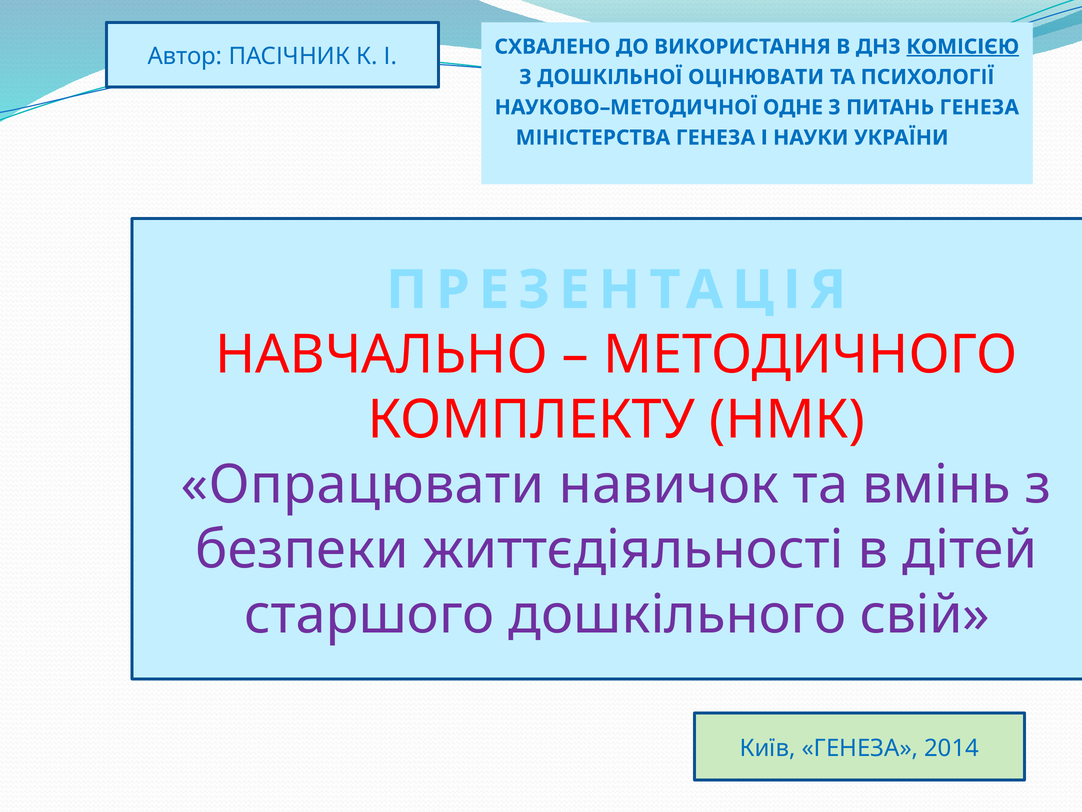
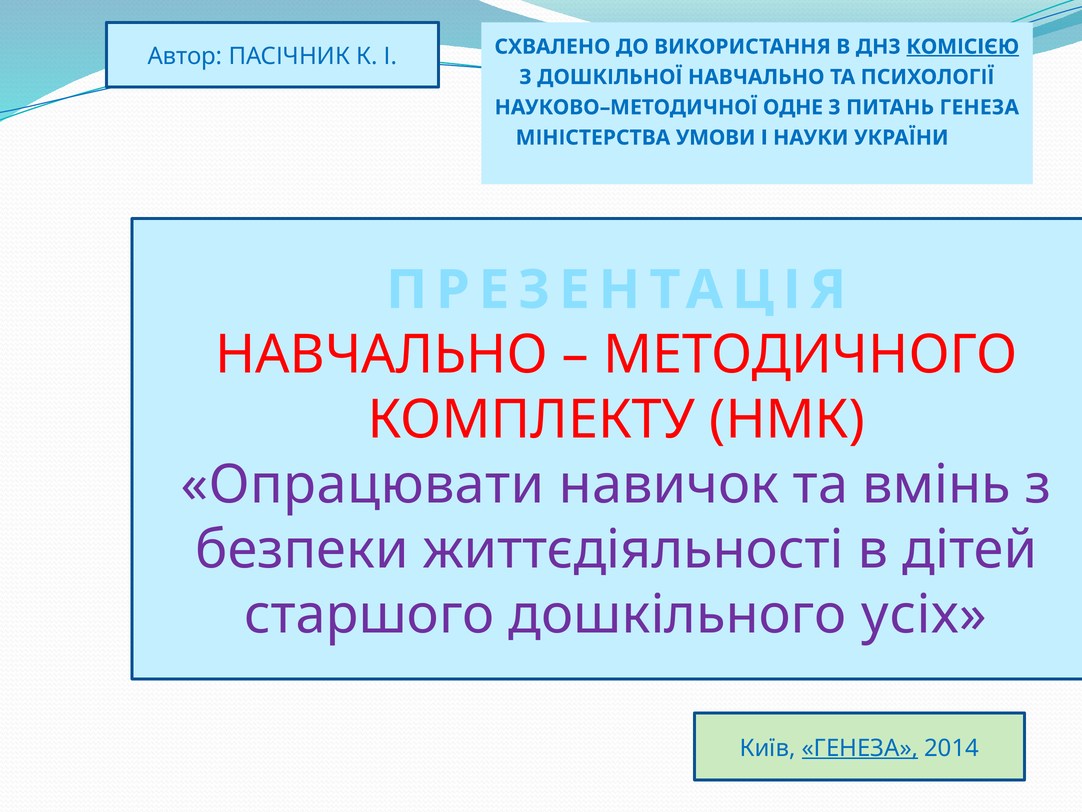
ДОШКІЛЬНОЇ ОЦІНЮВАТИ: ОЦІНЮВАТИ -> НАВЧАЛЬНО (756, 77)
МІНІСТЕРСТВА ГЕНЕЗА: ГЕНЕЗА -> УМОВИ (716, 138)
свій: свій -> усіх (924, 614)
ГЕНЕЗА underline: none -> present (860, 748)
